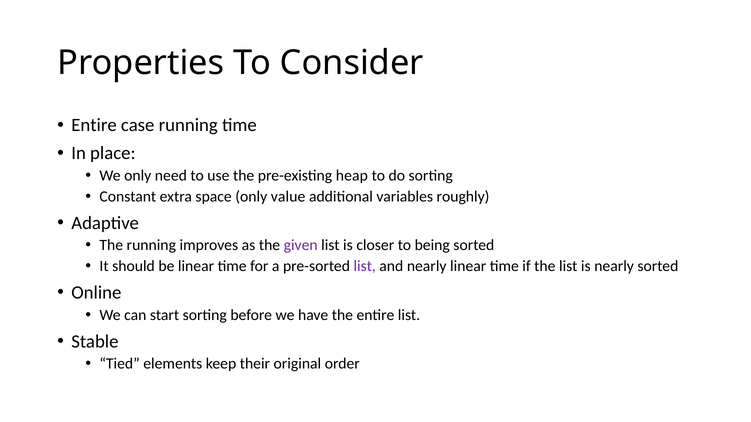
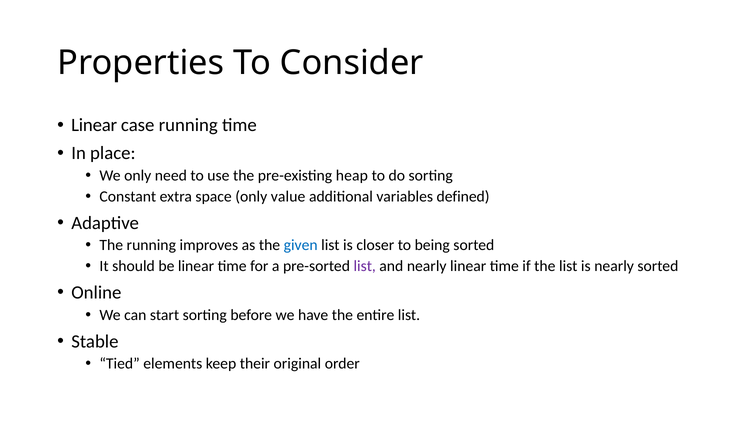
Entire: Entire -> Linear (94, 125)
roughly: roughly -> defined (463, 197)
given colour: purple -> blue (301, 246)
